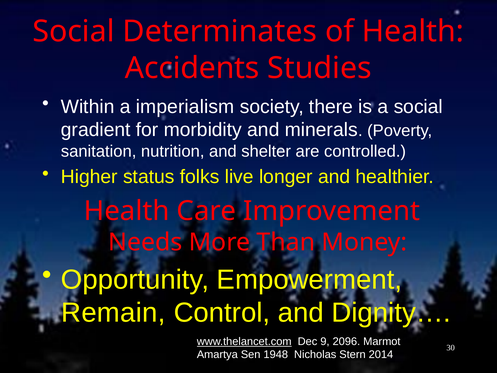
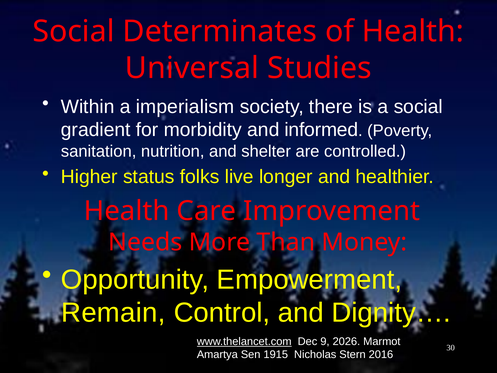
Accidents: Accidents -> Universal (192, 68)
minerals: minerals -> informed (321, 130)
2096: 2096 -> 2026 (346, 341)
1948: 1948 -> 1915 (276, 354)
2014: 2014 -> 2016 (381, 354)
